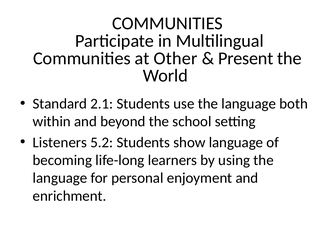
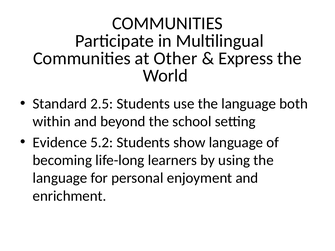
Present: Present -> Express (246, 58)
2.1: 2.1 -> 2.5 (102, 104)
Listeners: Listeners -> Evidence (60, 142)
